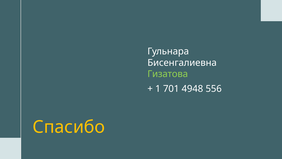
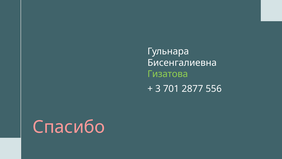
1: 1 -> 3 (158, 89)
4948: 4948 -> 2877 (192, 89)
Спасибо colour: yellow -> pink (69, 127)
